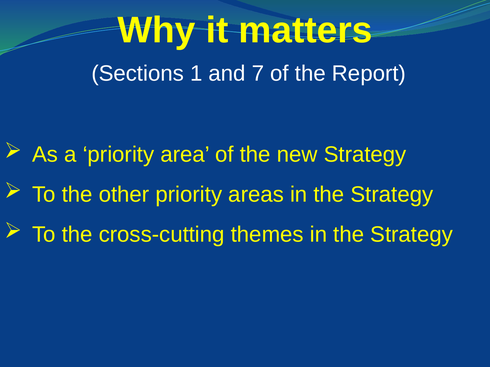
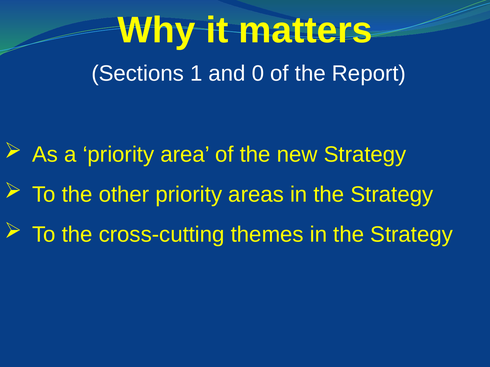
7: 7 -> 0 (258, 73)
